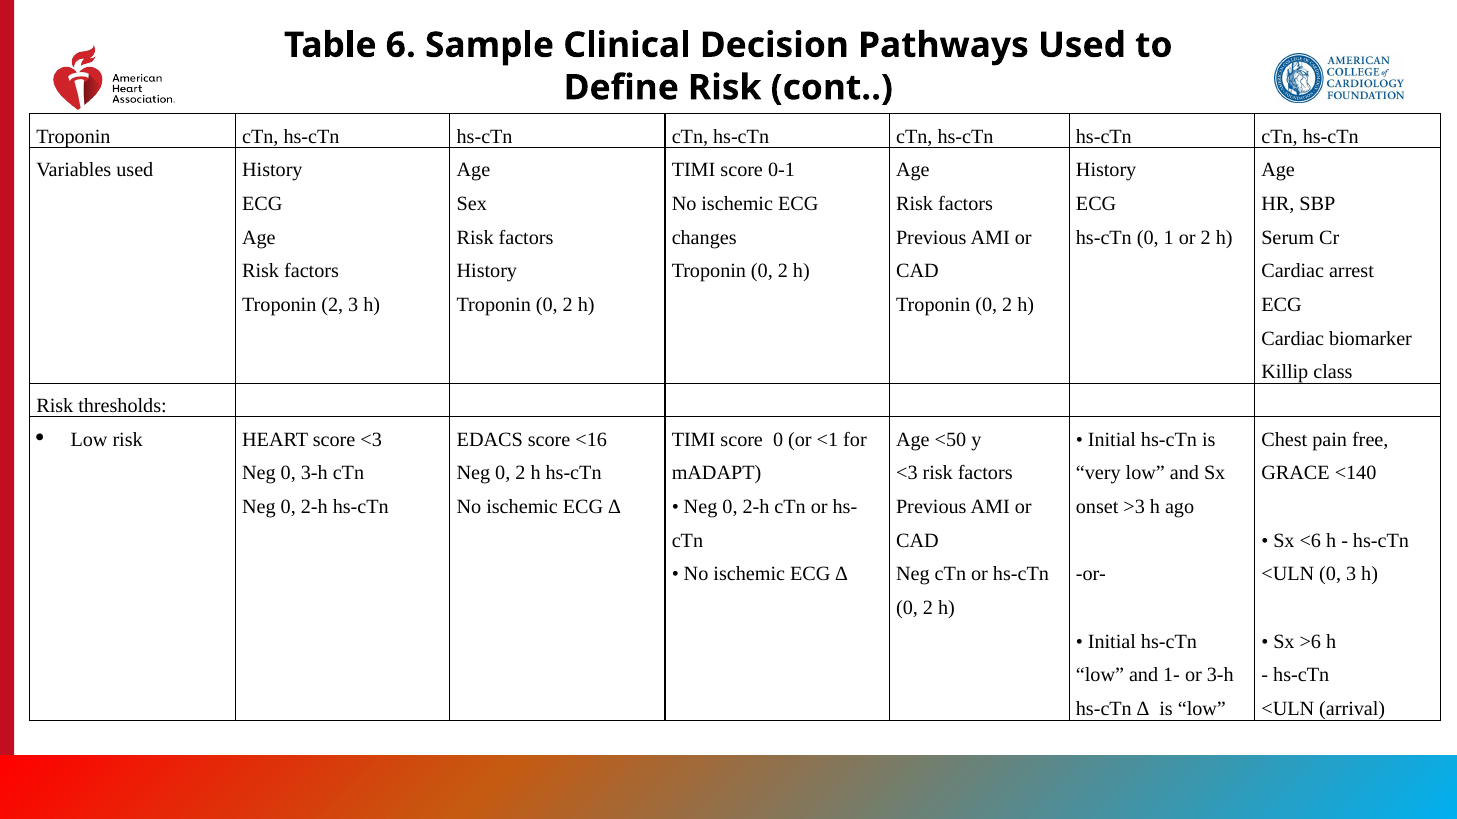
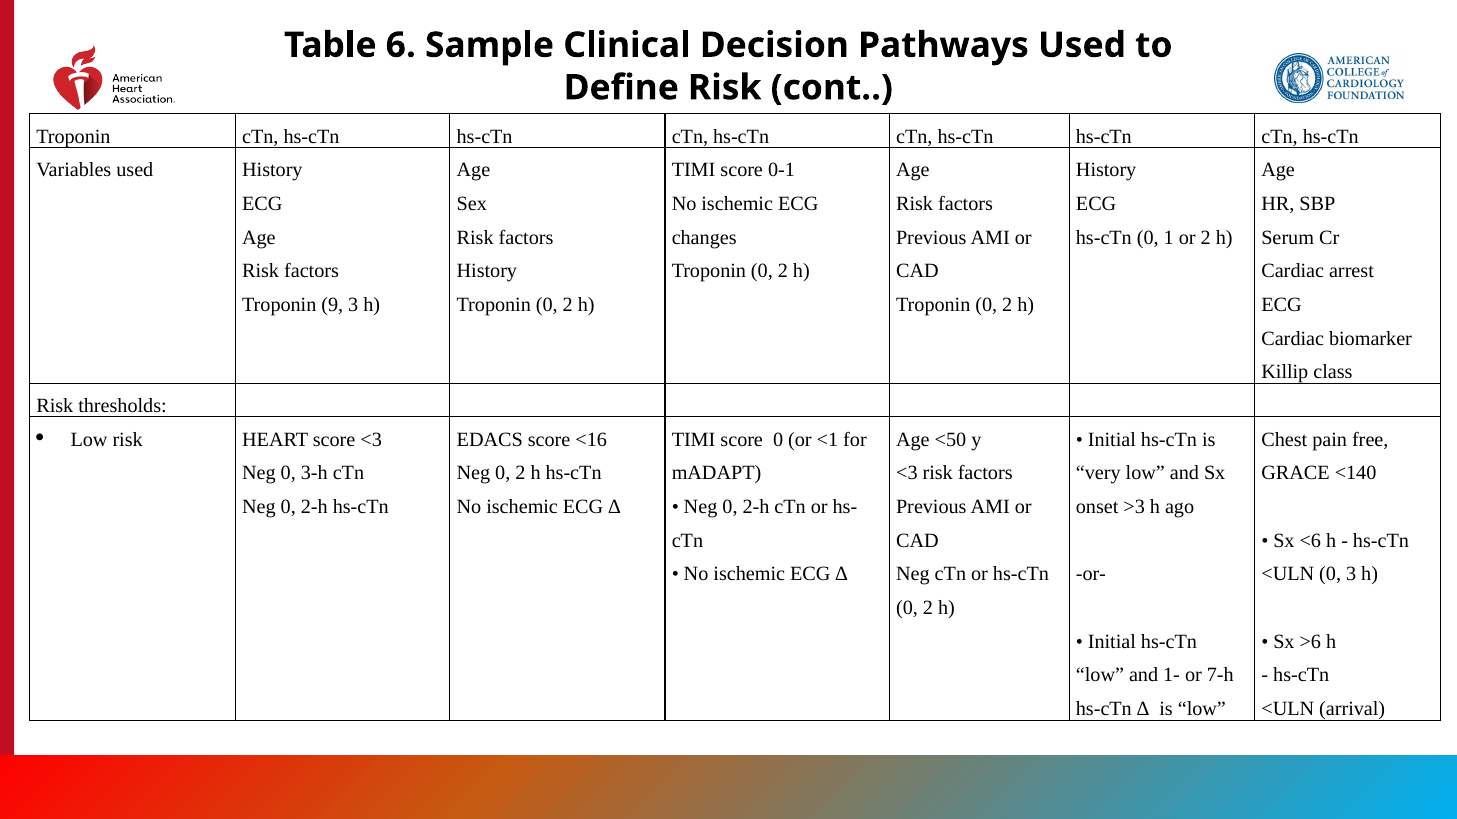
Troponin 2: 2 -> 9 (332, 305)
or 3-h: 3-h -> 7-h (1220, 676)
